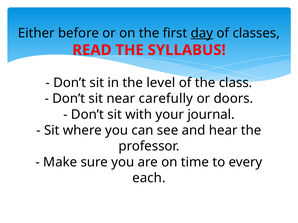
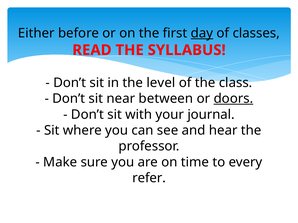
carefully: carefully -> between (166, 99)
doors underline: none -> present (233, 99)
each: each -> refer (149, 178)
